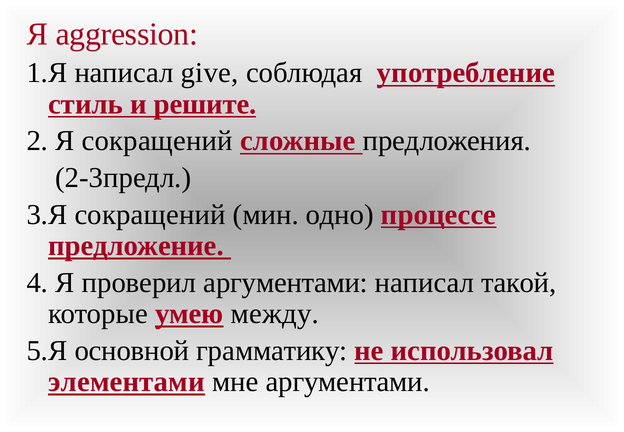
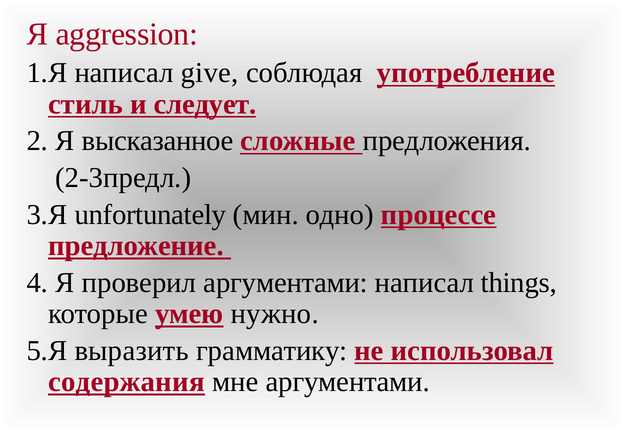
решите: решите -> следует (205, 104)
Я сокращений: сокращений -> высказанное (158, 141)
3.Я сокращений: сокращений -> unfortunately (150, 215)
такой: такой -> things (519, 283)
между: между -> нужно (275, 314)
основной: основной -> выразить (132, 351)
элементами: элементами -> содержания (126, 382)
